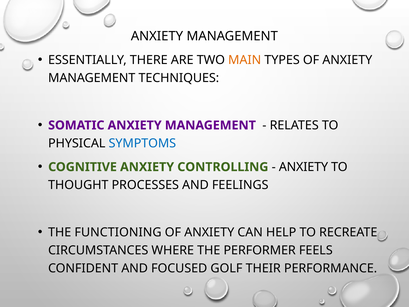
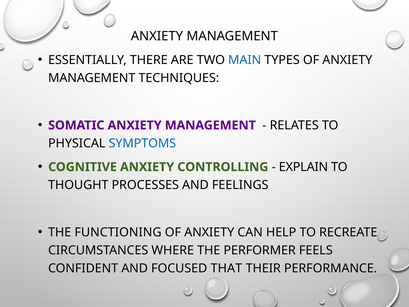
MAIN colour: orange -> blue (245, 60)
ANXIETY: ANXIETY -> EXPLAIN (303, 167)
GOLF: GOLF -> THAT (226, 268)
